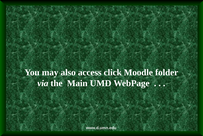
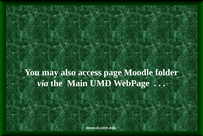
click: click -> page (113, 72)
